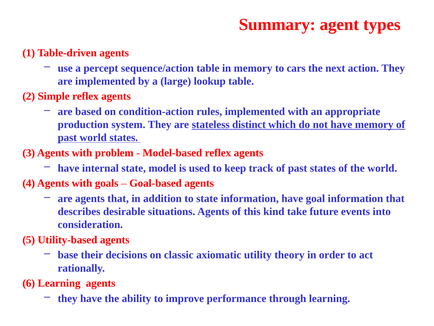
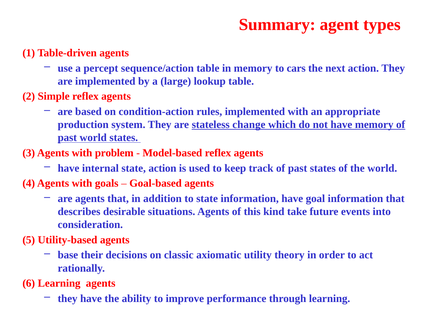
distinct: distinct -> change (249, 124)
state model: model -> action (162, 168)
